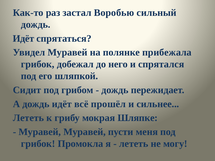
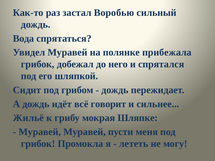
Идёт: Идёт -> Вода (23, 39)
прошёл: прошёл -> говорит (108, 104)
Лететь: Лететь -> Жильё (28, 118)
